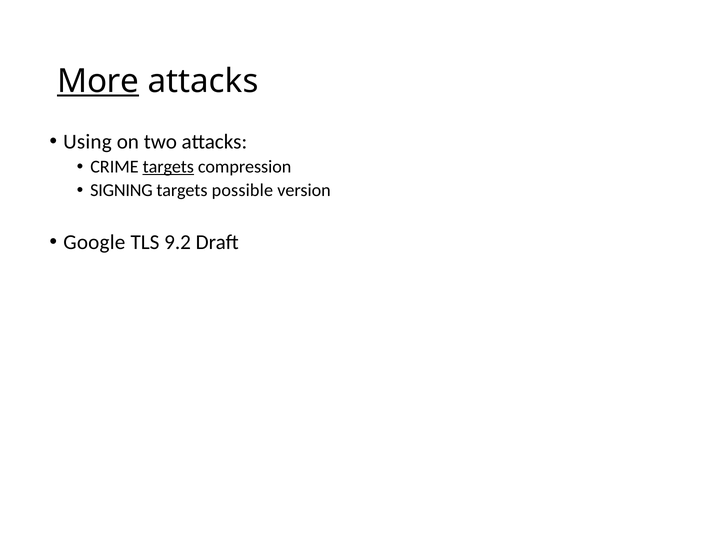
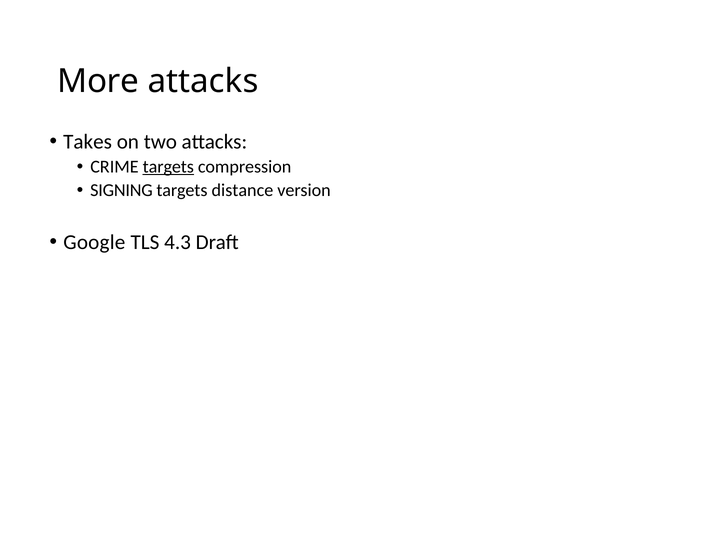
More underline: present -> none (98, 81)
Using: Using -> Takes (88, 142)
possible: possible -> distance (242, 190)
9.2: 9.2 -> 4.3 (178, 242)
